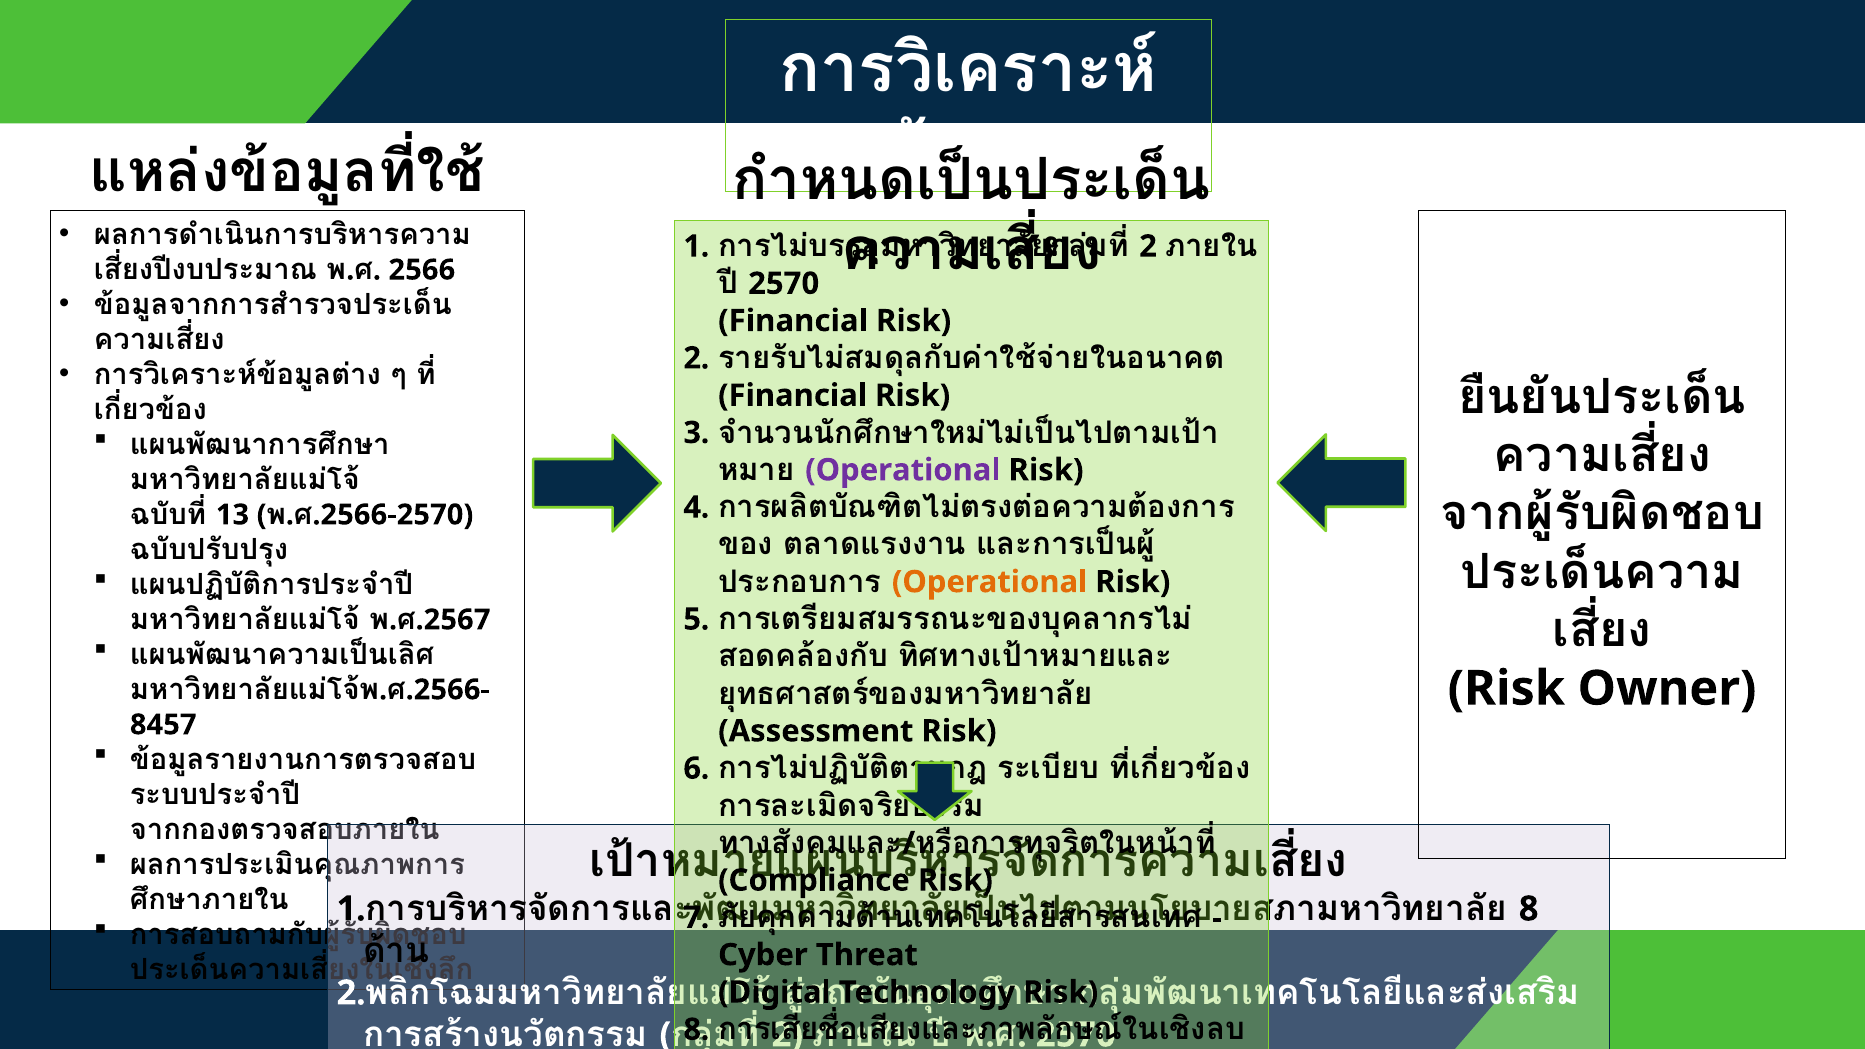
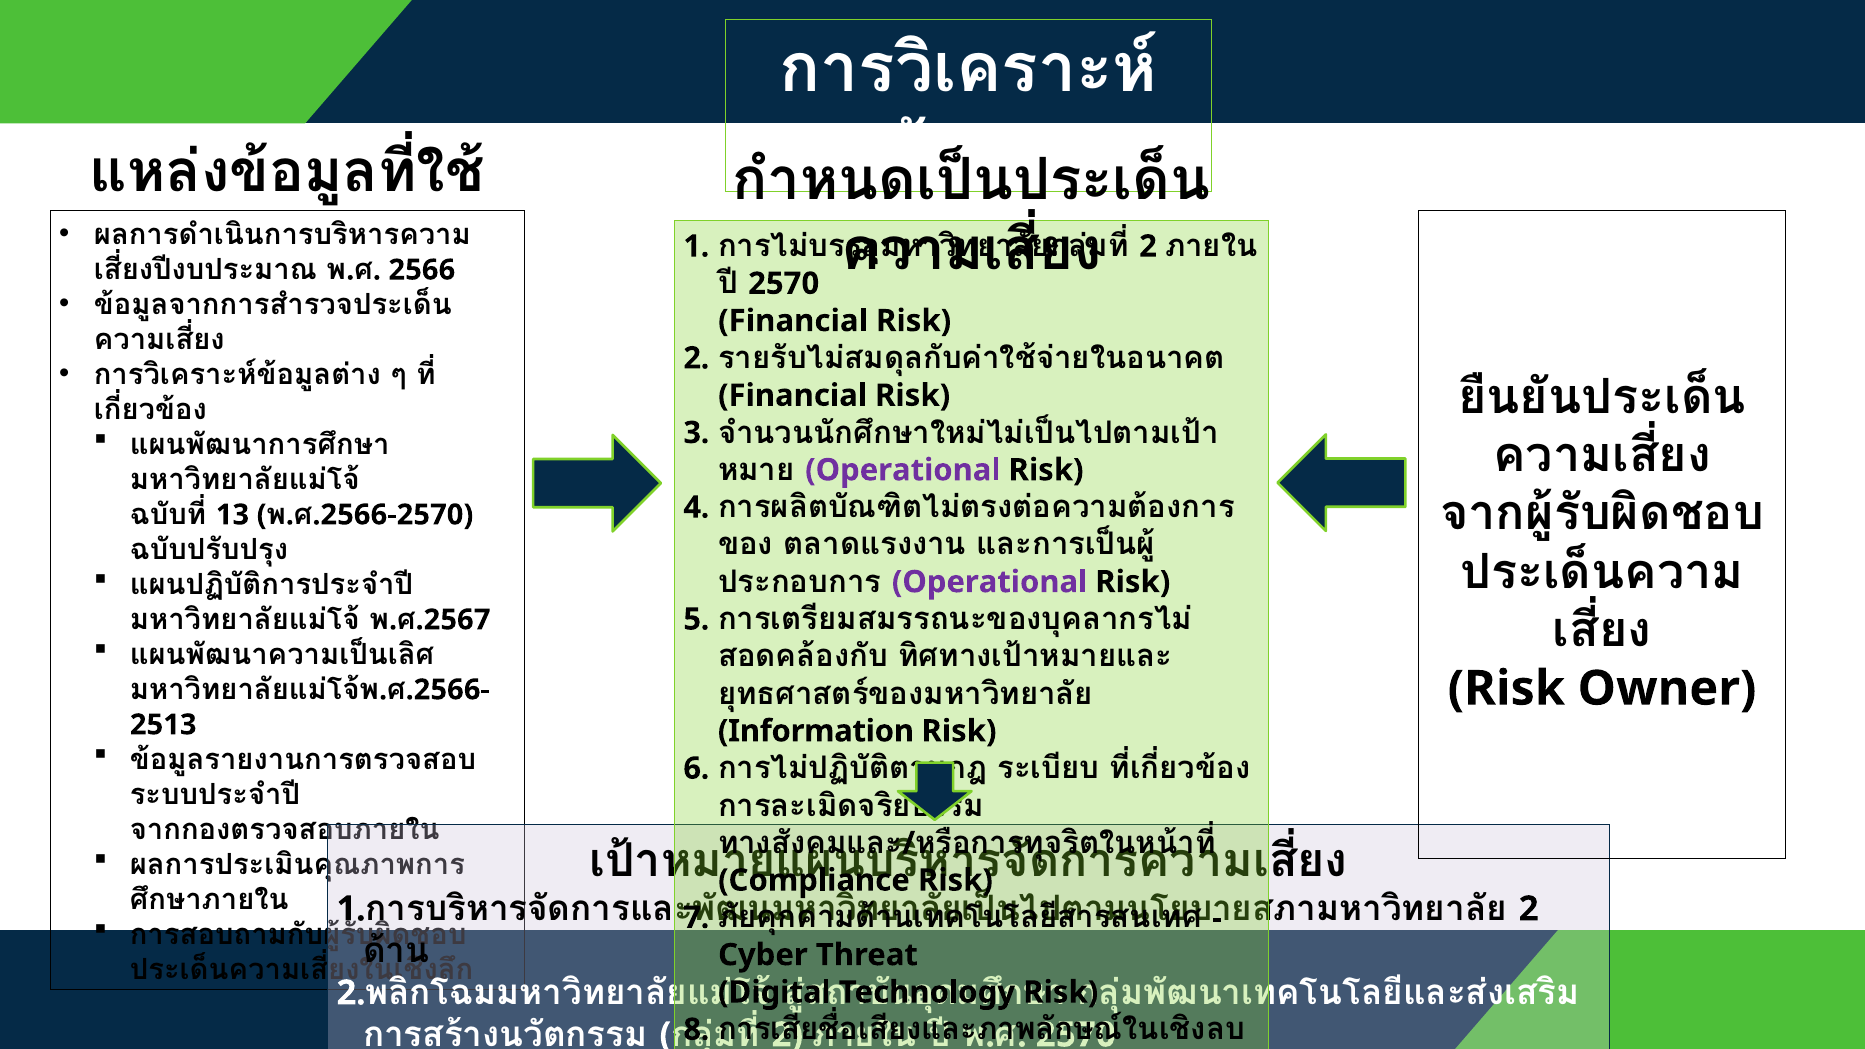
Operational colour: orange -> purple (990, 582)
8457: 8457 -> 2513 (163, 725)
Assessment: Assessment -> Information (816, 731)
8: 8 -> 2 (1529, 909)
